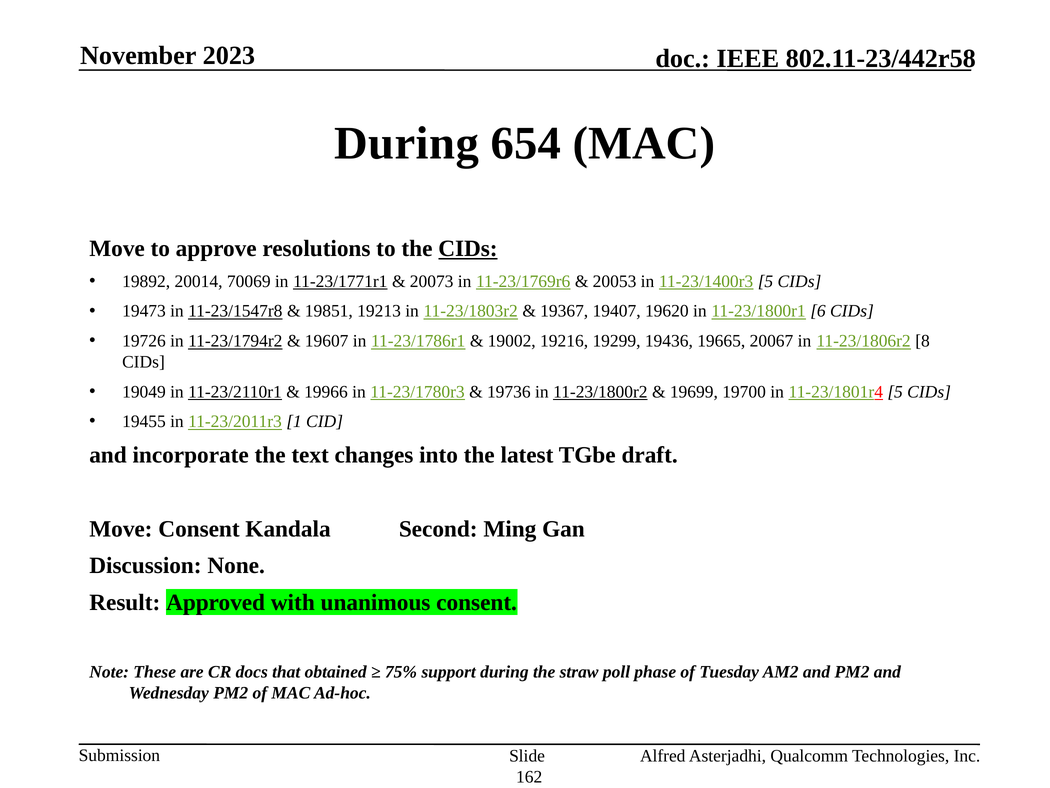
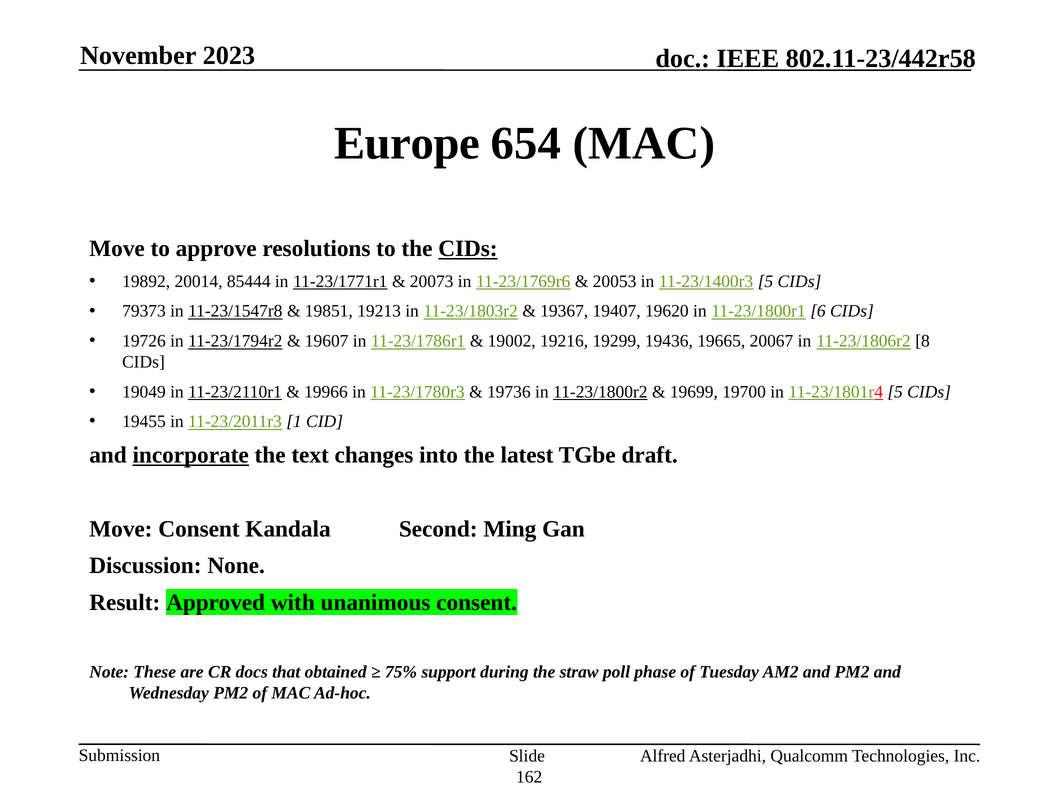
During: During -> Europe (407, 143)
70069: 70069 -> 85444 (249, 281)
19473: 19473 -> 79373 (144, 311)
incorporate underline: none -> present (191, 455)
